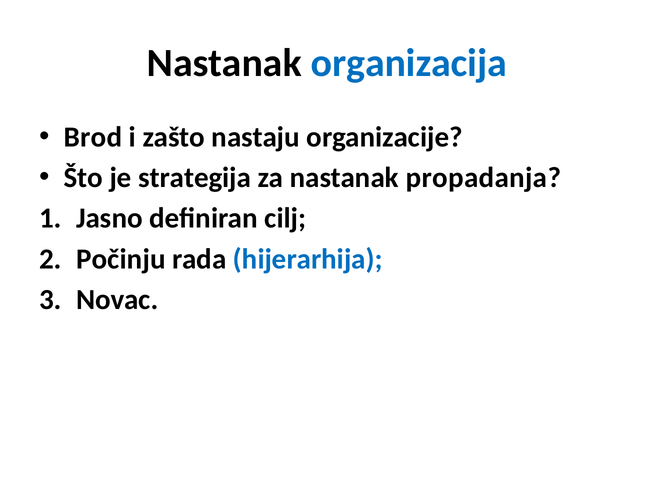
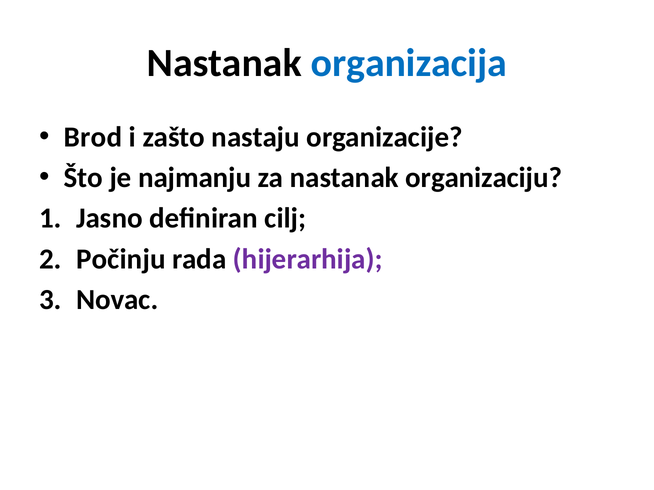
strategija: strategija -> najmanju (195, 178)
propadanja: propadanja -> organizaciju (484, 178)
hijerarhija colour: blue -> purple (308, 259)
